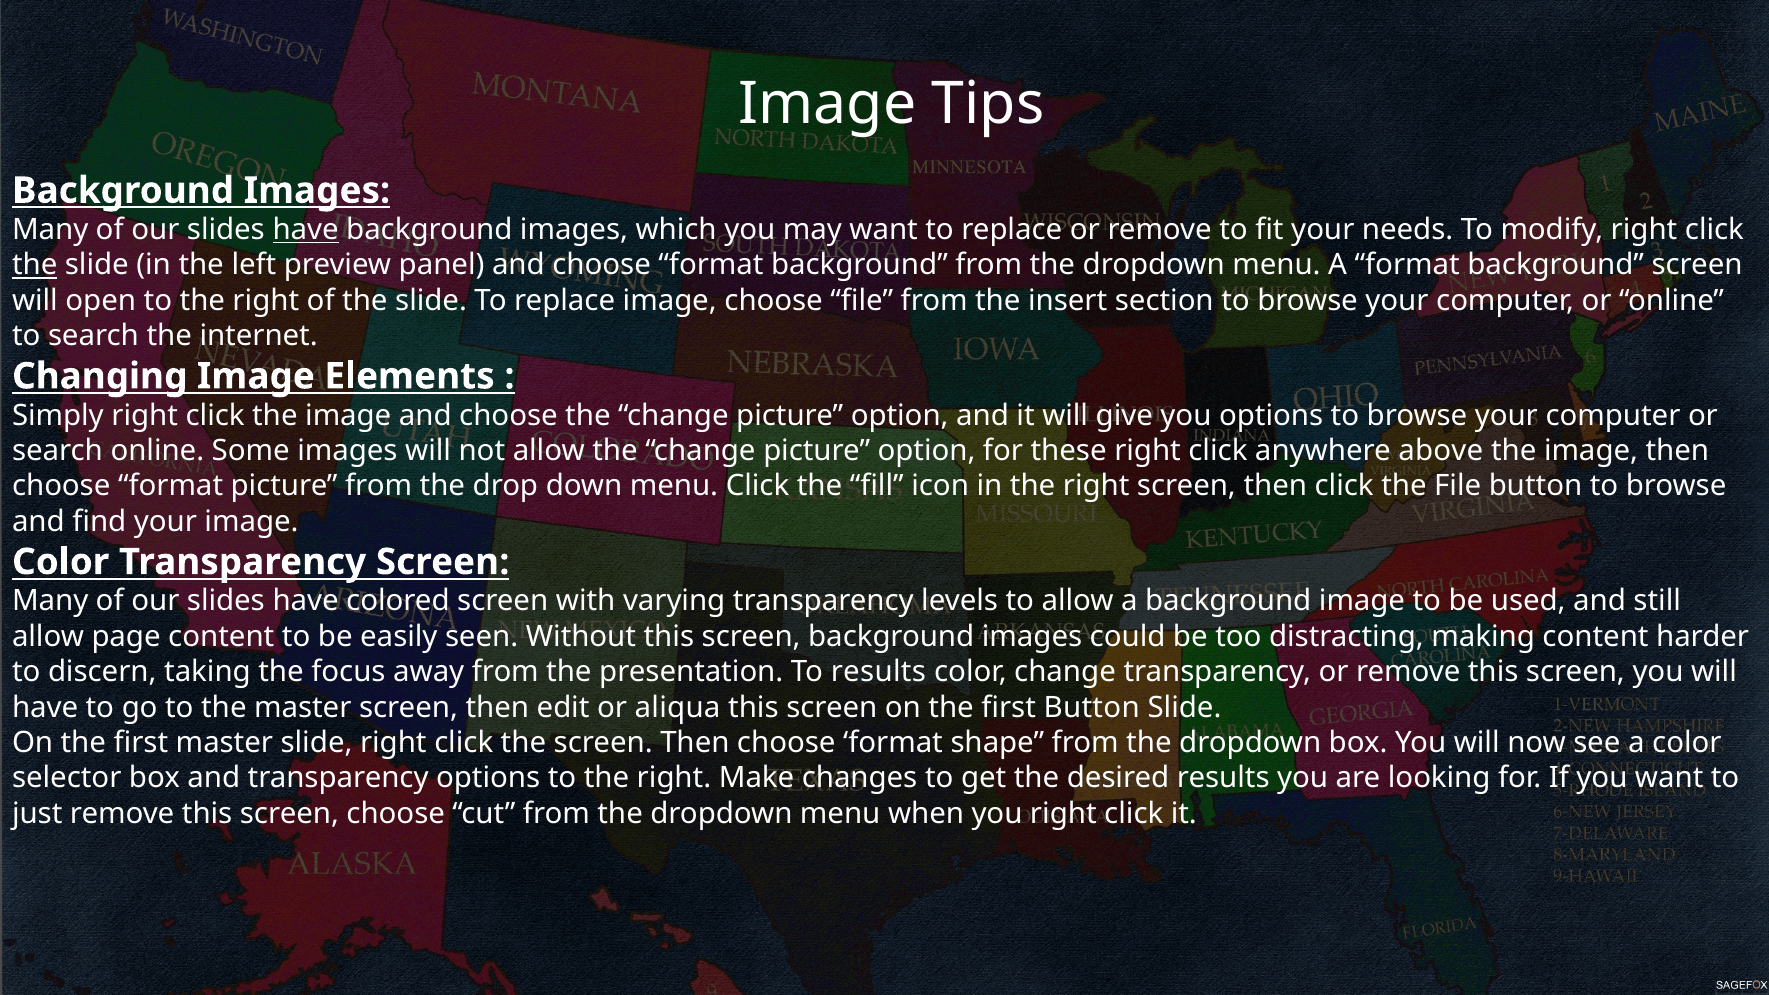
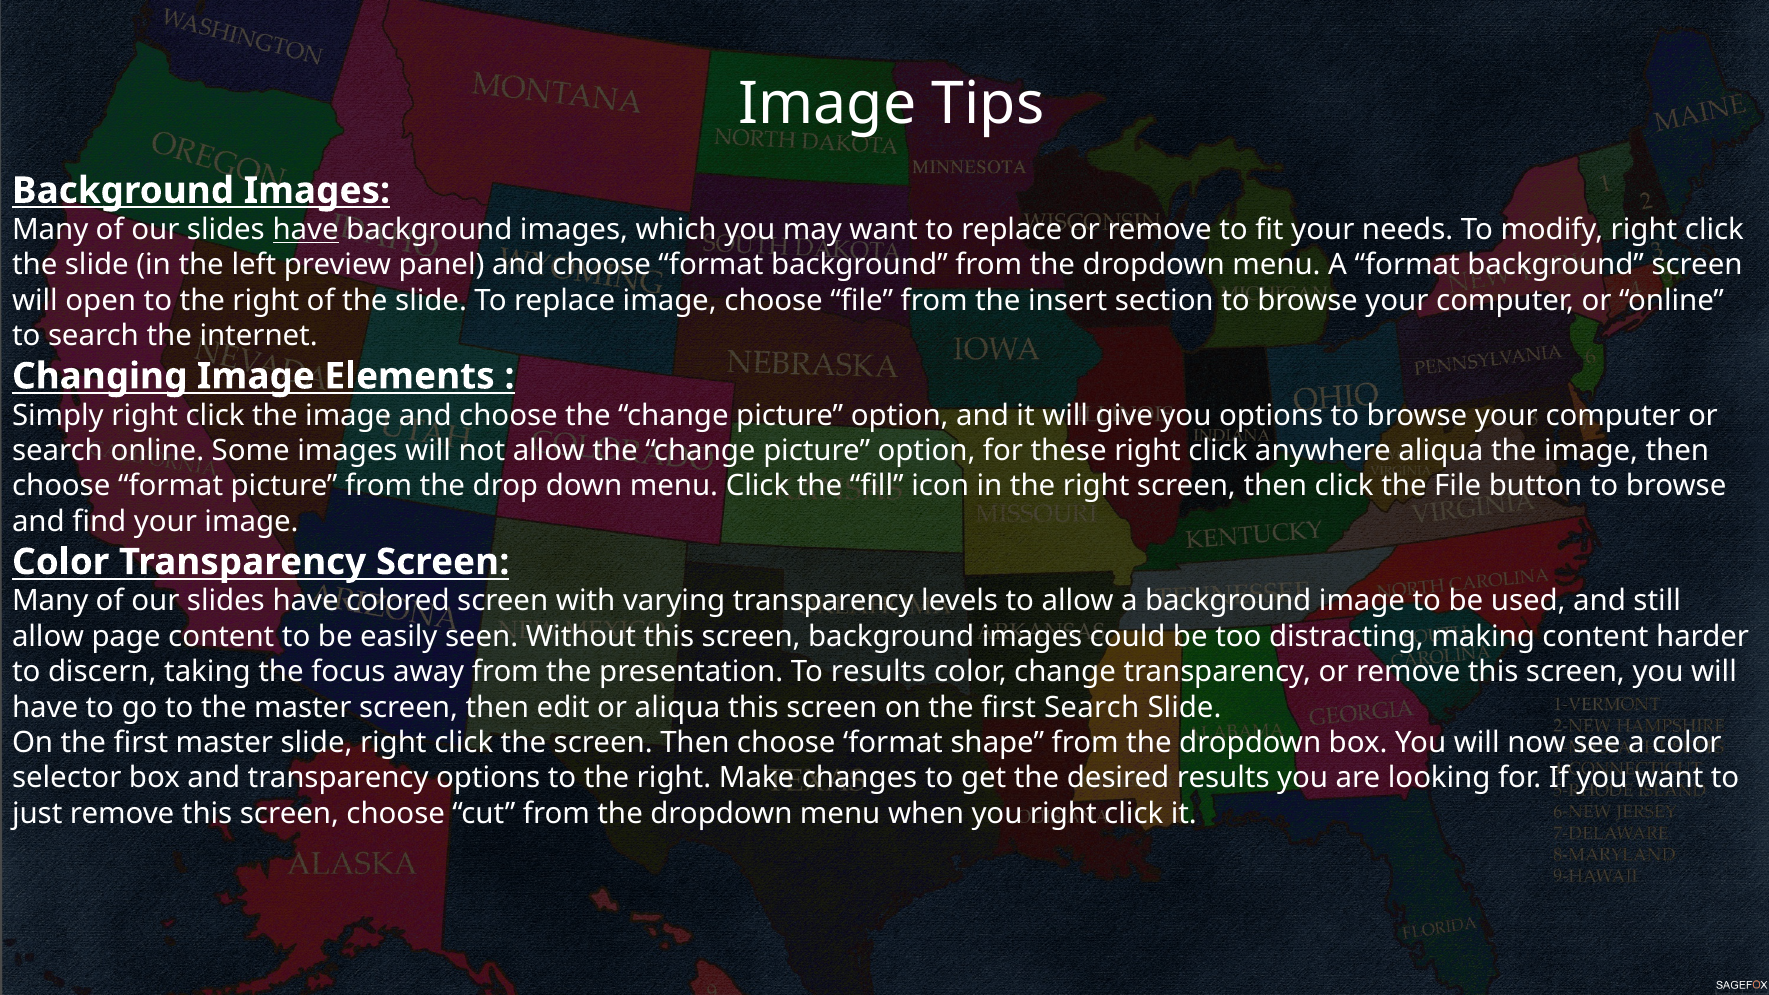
the underline: present -> none (35, 265)
anywhere above: above -> aliqua (1441, 451)
first Button: Button -> Search (1092, 707)
